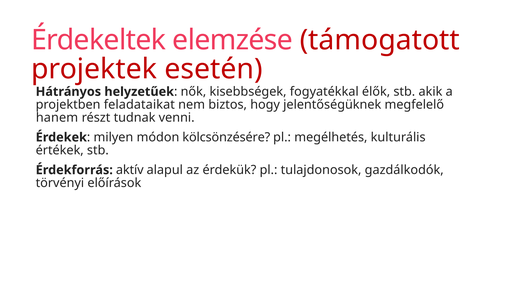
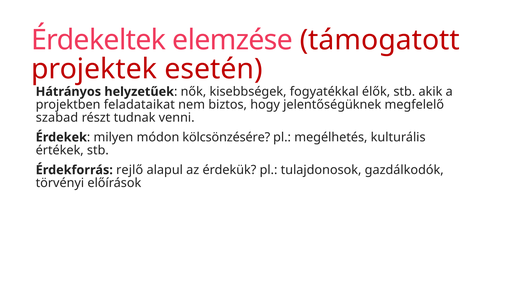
hanem: hanem -> szabad (57, 117)
aktív: aktív -> rejlő (130, 170)
